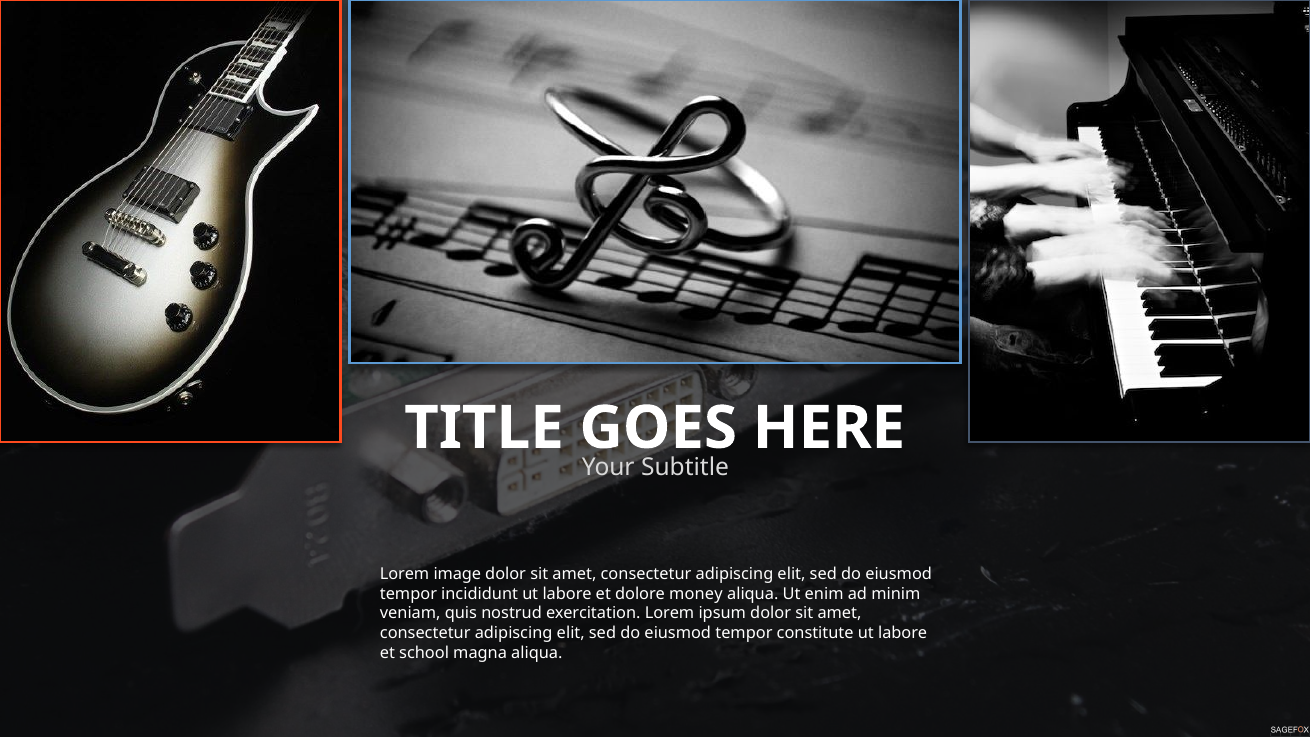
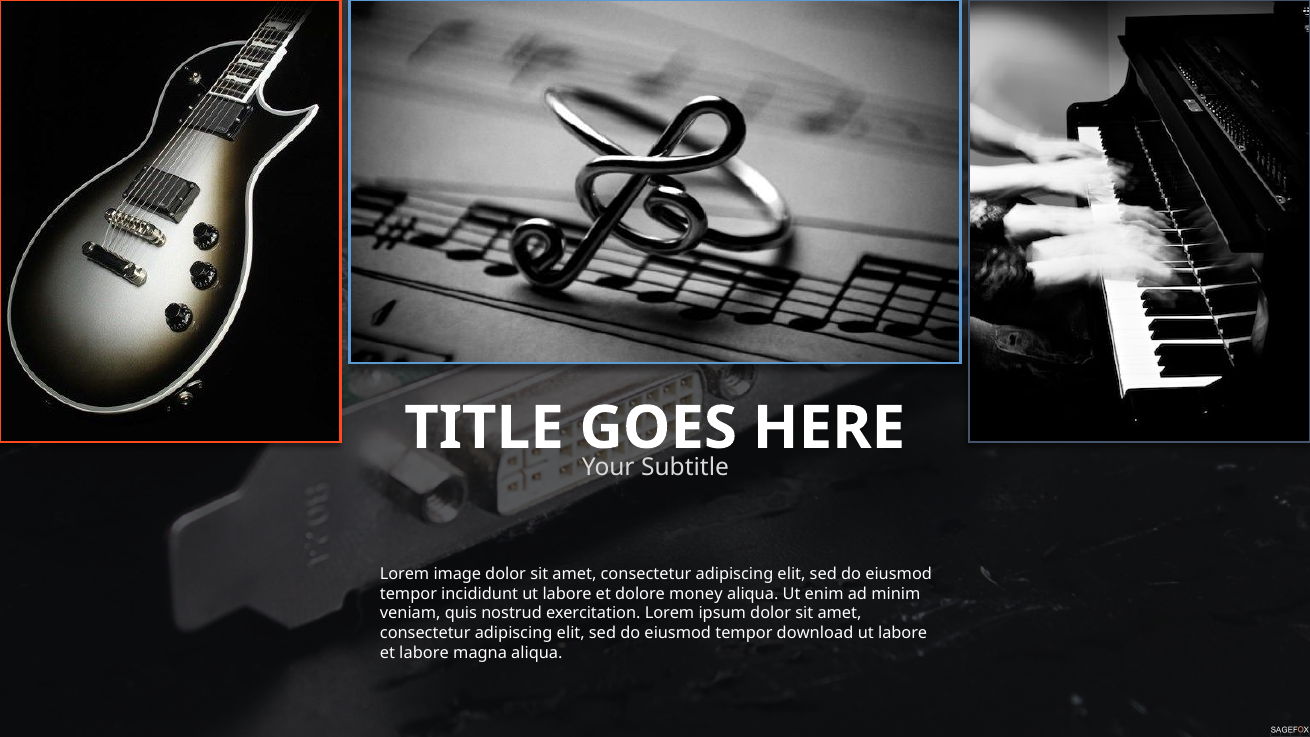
constitute: constitute -> download (815, 633)
et school: school -> labore (424, 653)
